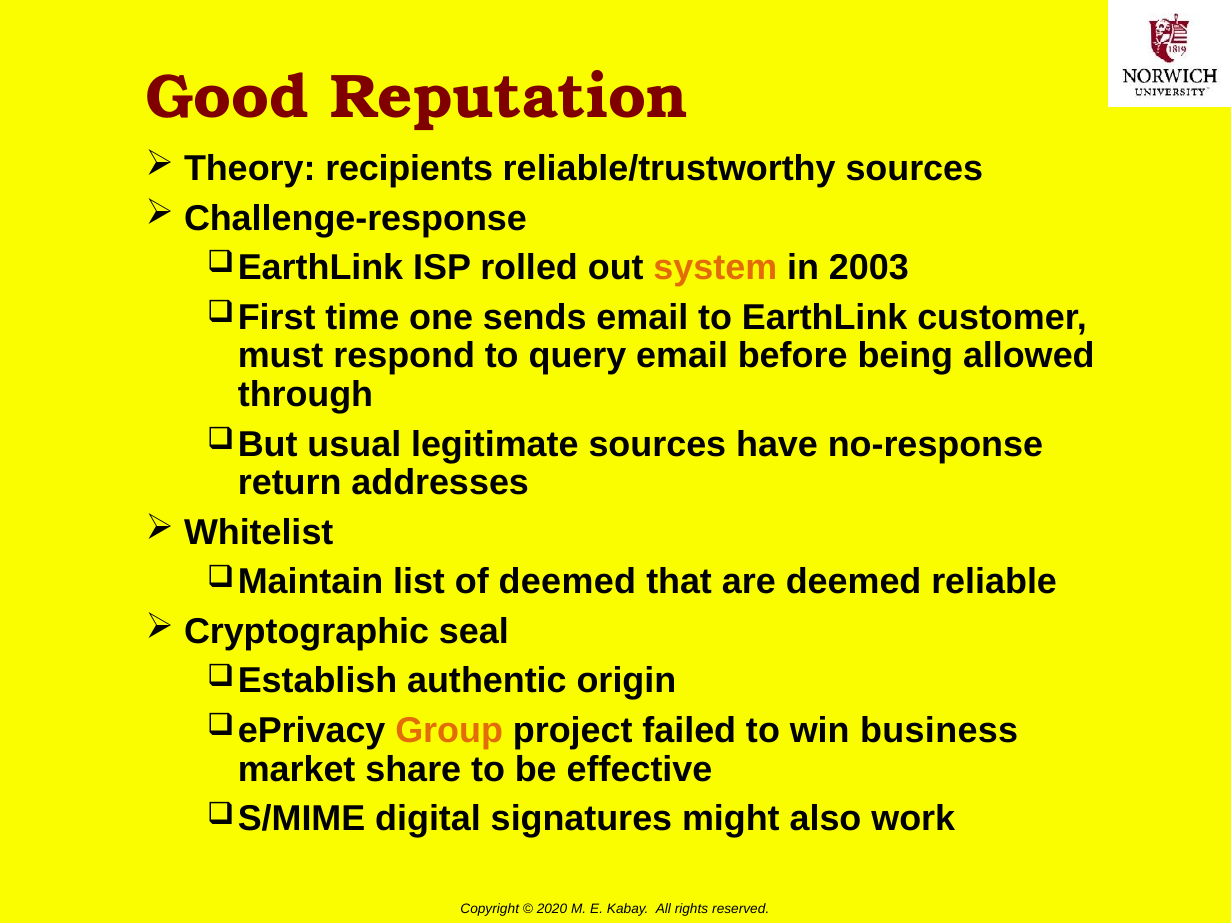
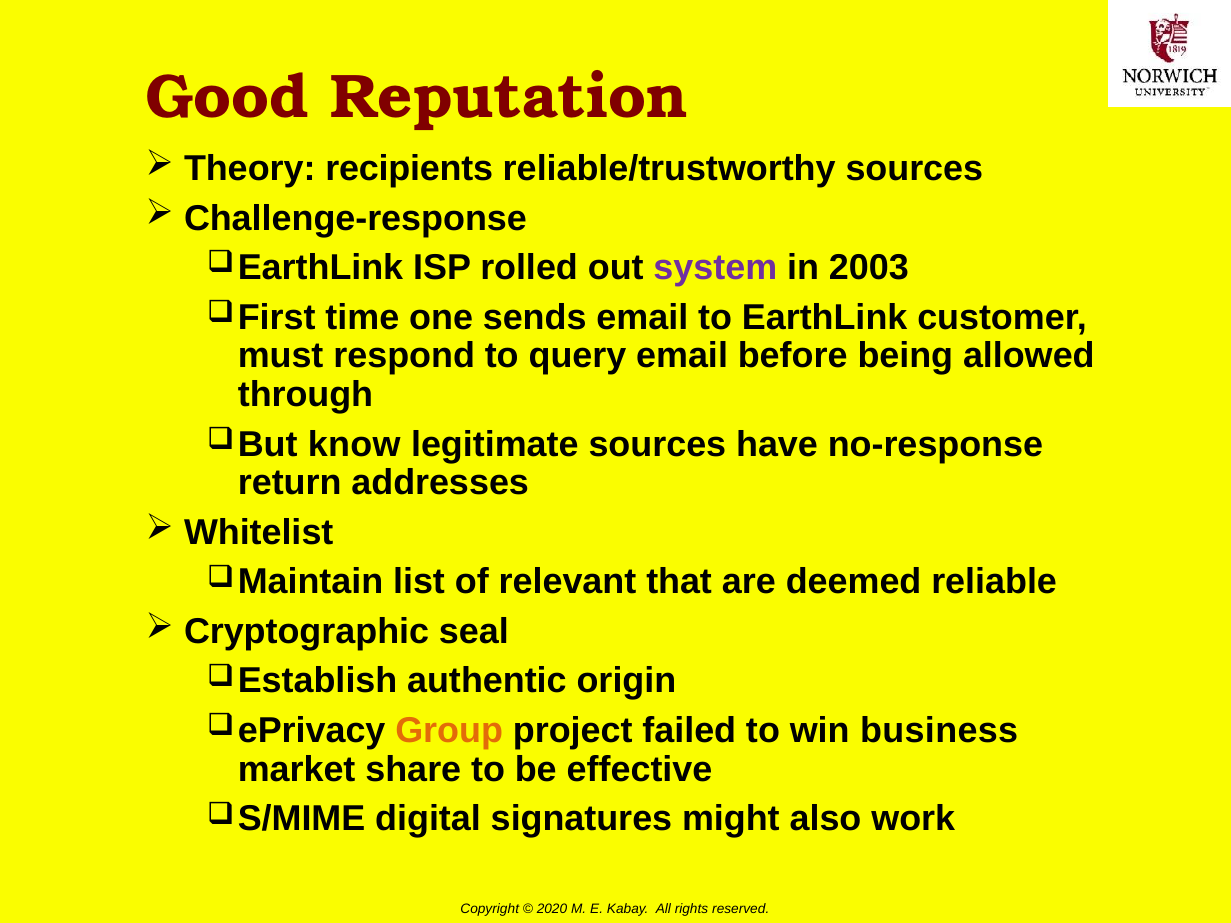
system colour: orange -> purple (715, 268)
usual: usual -> know (354, 444)
of deemed: deemed -> relevant (568, 582)
